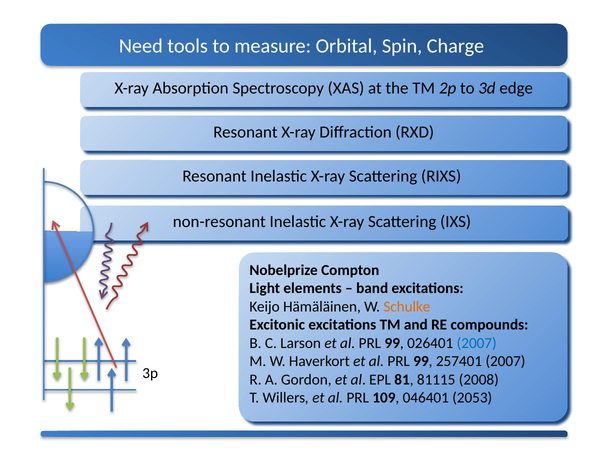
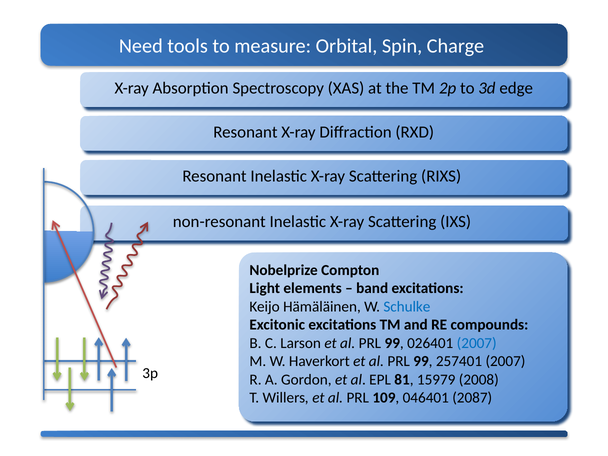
Schulke colour: orange -> blue (407, 307)
81115: 81115 -> 15979 (436, 380)
2053: 2053 -> 2087 (472, 398)
